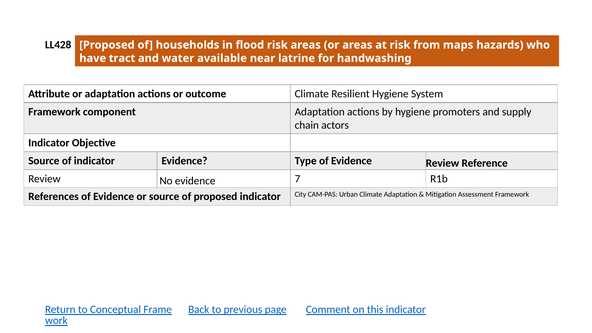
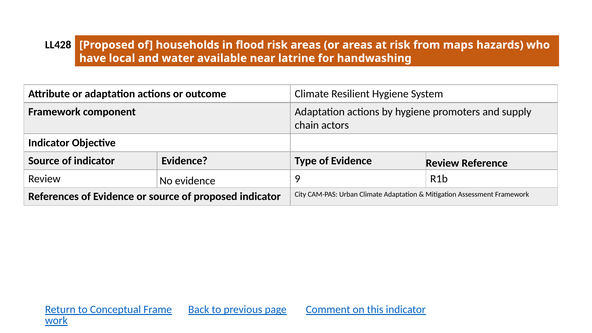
tract: tract -> local (122, 58)
7: 7 -> 9 (298, 179)
